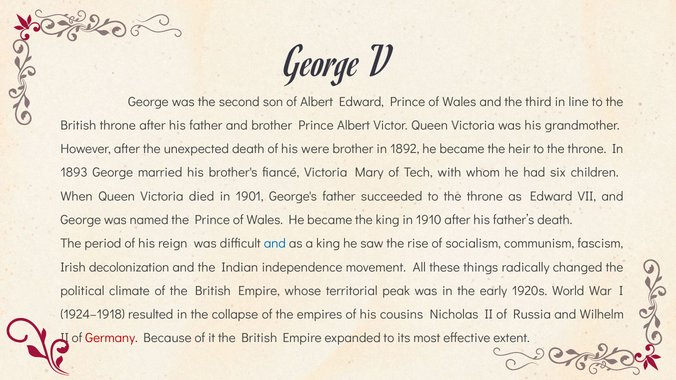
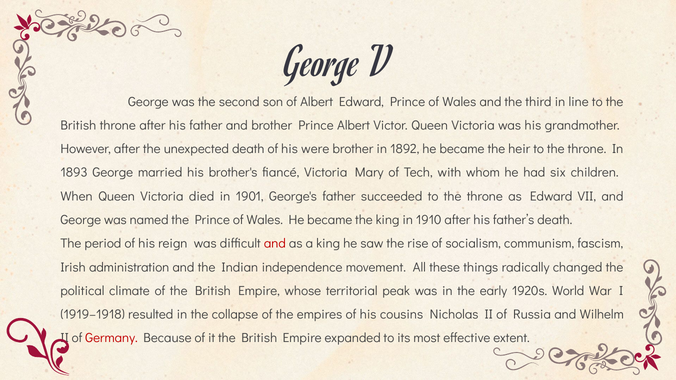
and colour: blue -> red (275, 244)
decolonization: decolonization -> administration (129, 267)
1924–1918: 1924–1918 -> 1919–1918 (93, 315)
